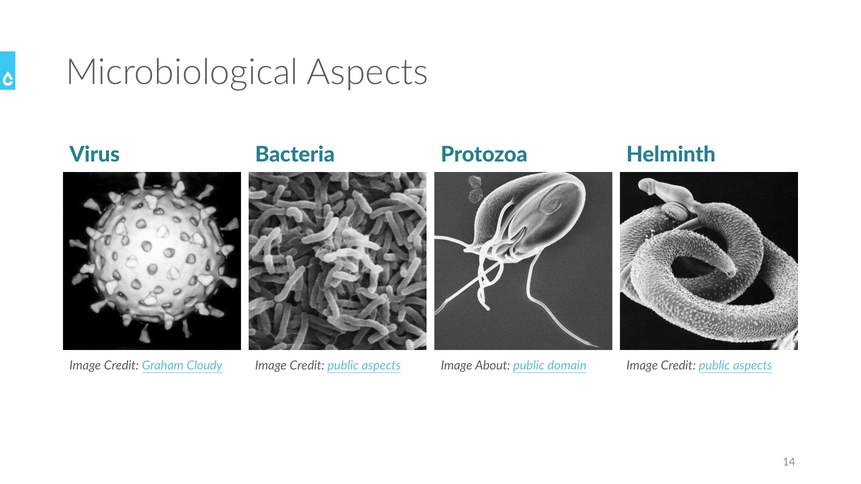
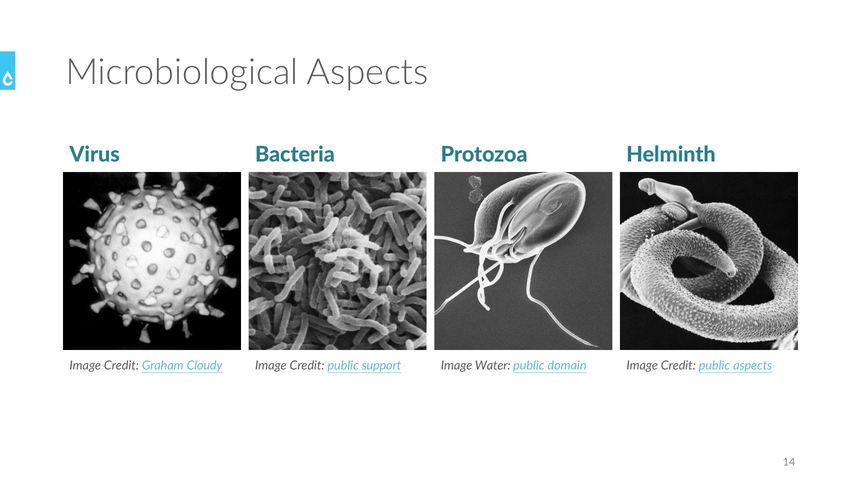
aspects: aspects -> support (381, 366)
About: About -> Water (493, 366)
